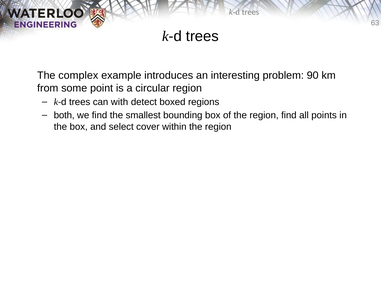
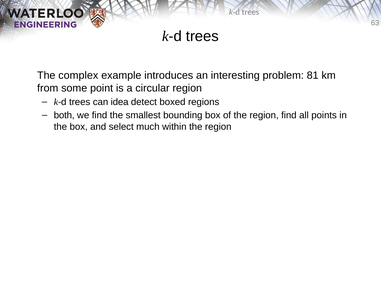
90: 90 -> 81 (313, 76)
with: with -> idea (120, 102)
cover: cover -> much (148, 127)
